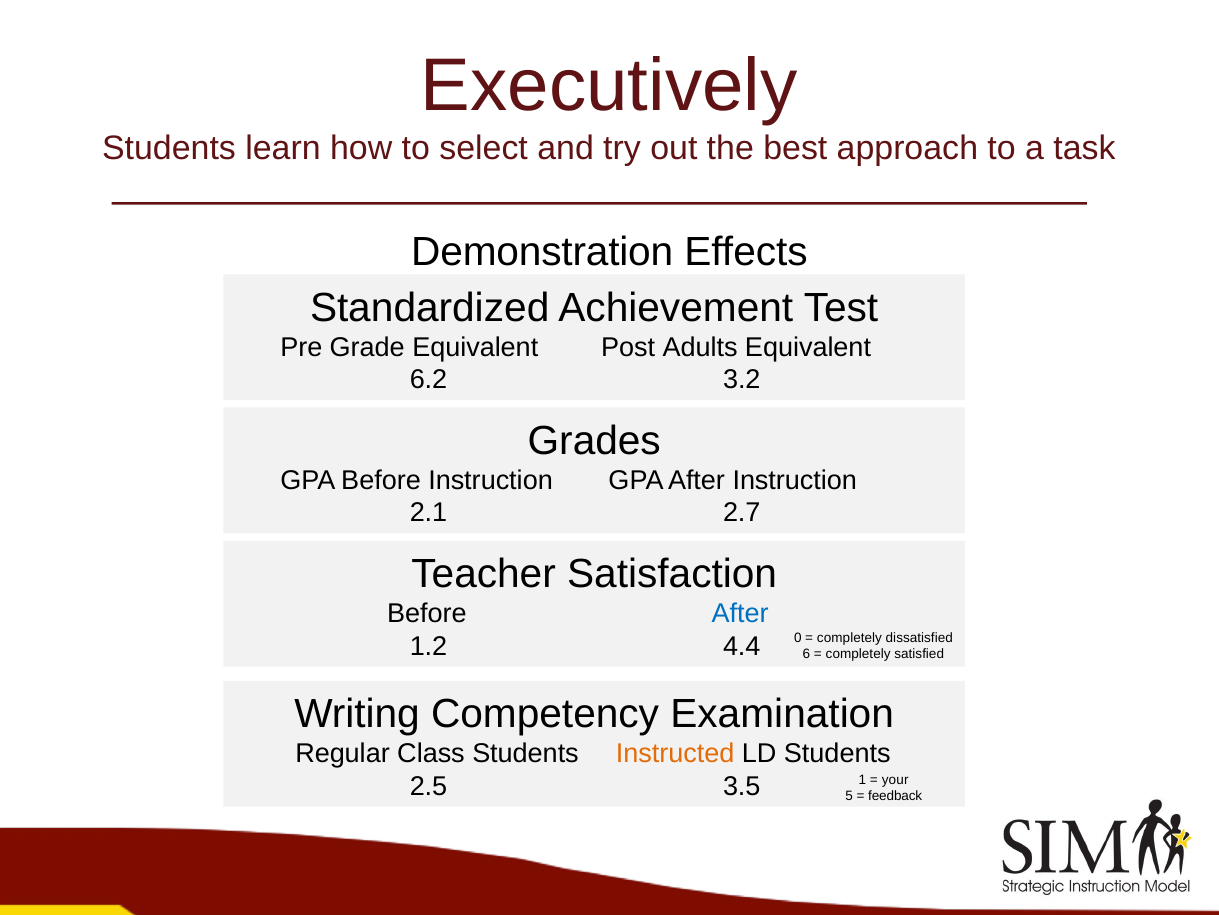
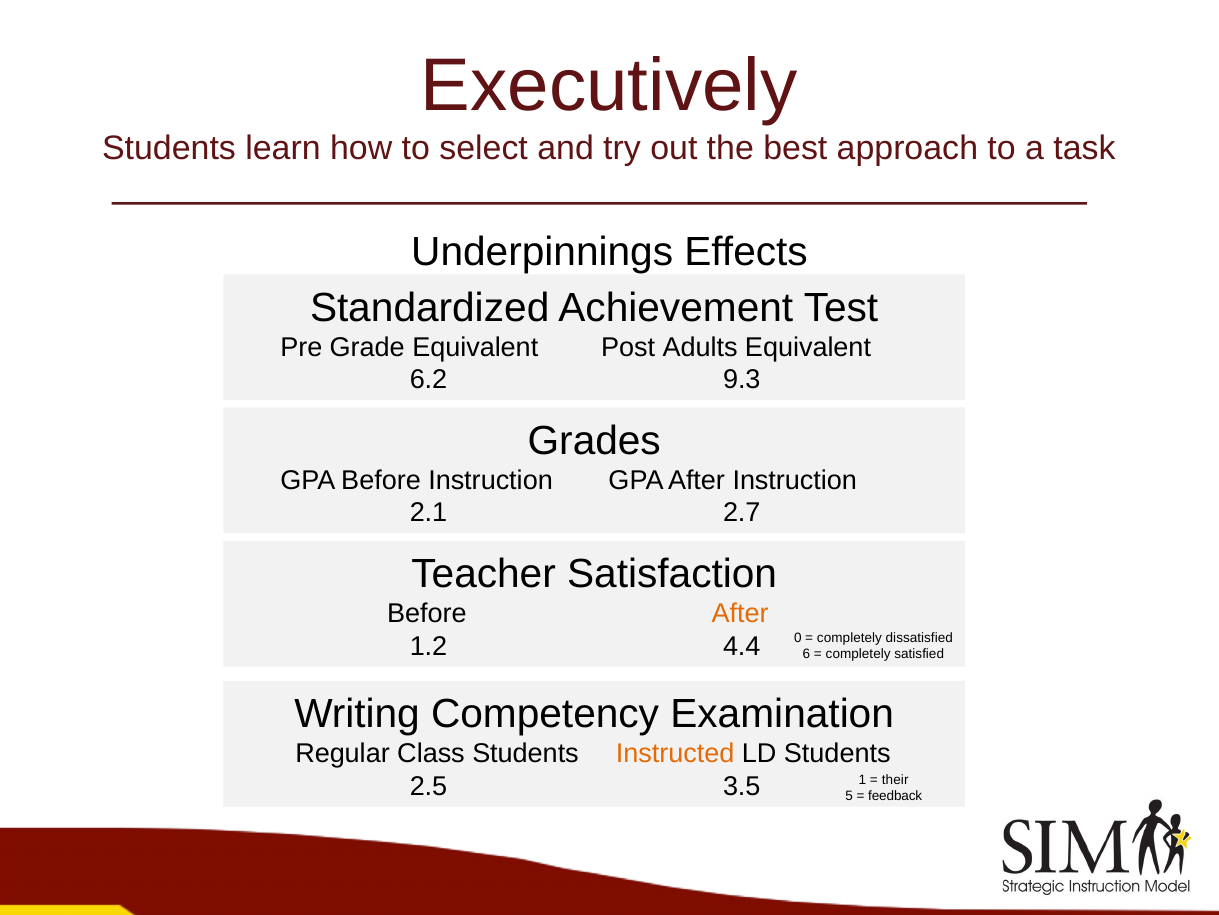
Demonstration: Demonstration -> Underpinnings (542, 252)
3.2: 3.2 -> 9.3 (742, 380)
After colour: blue -> orange (740, 613)
your: your -> their (895, 779)
